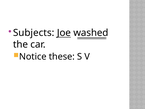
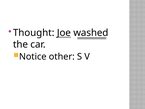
Subjects: Subjects -> Thought (34, 33)
these: these -> other (62, 57)
